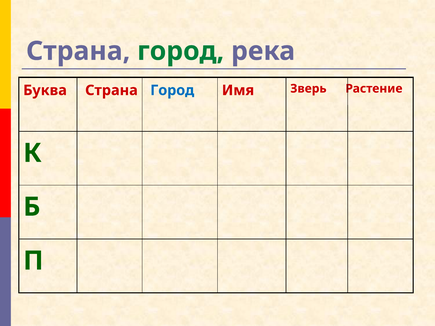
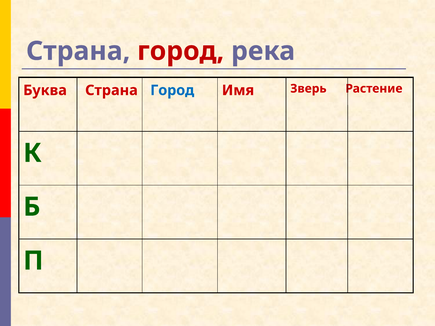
город colour: green -> red (181, 51)
